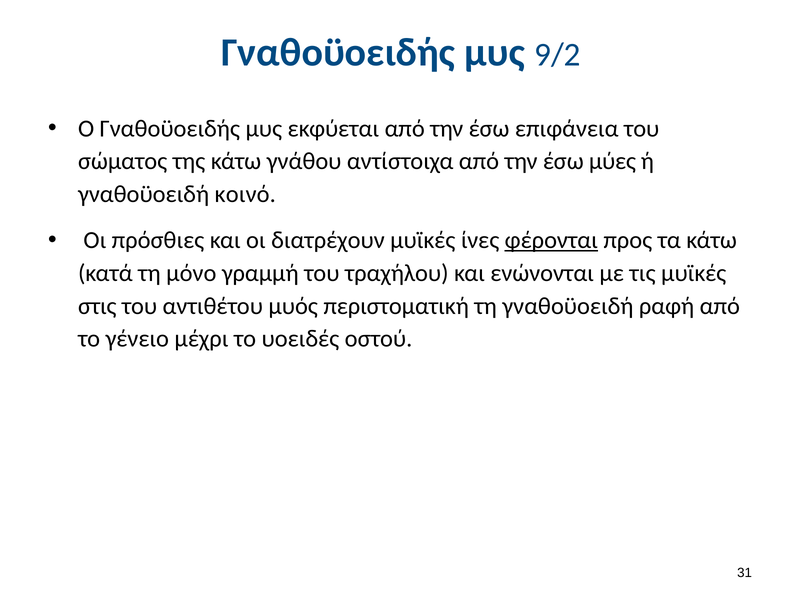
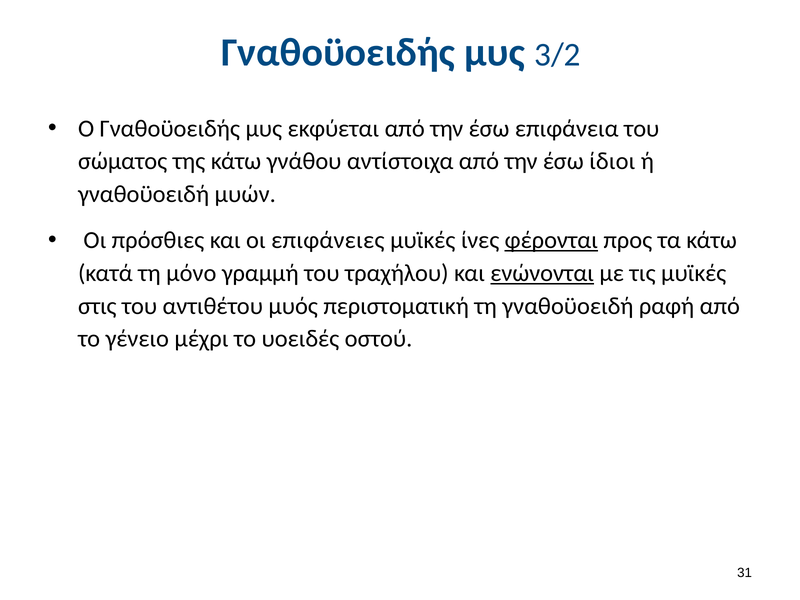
9/2: 9/2 -> 3/2 (558, 55)
μύες: μύες -> ίδιοι (612, 161)
κοινό: κοινό -> μυών (245, 194)
διατρέχουν: διατρέχουν -> επιφάνειες (328, 240)
ενώνονται underline: none -> present (542, 273)
